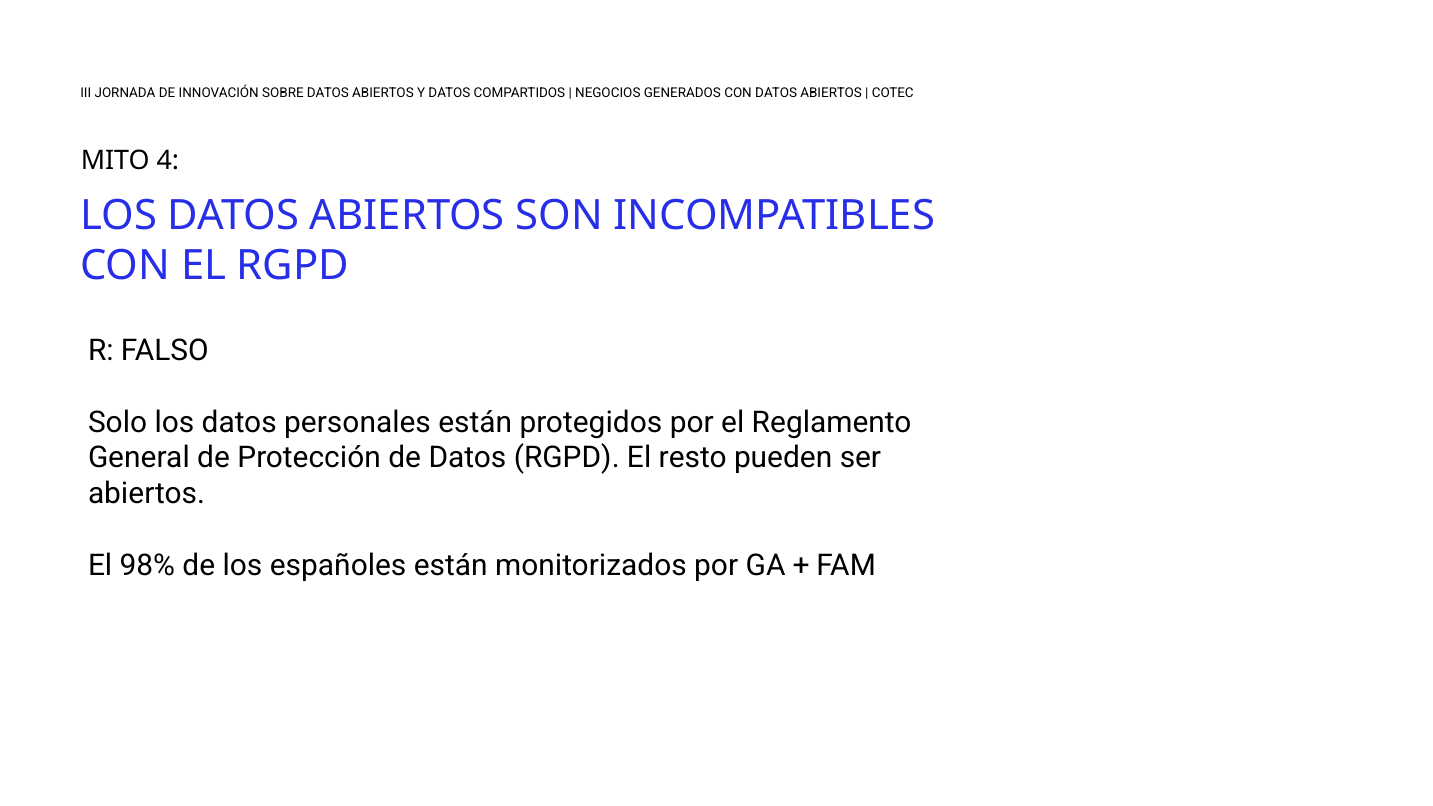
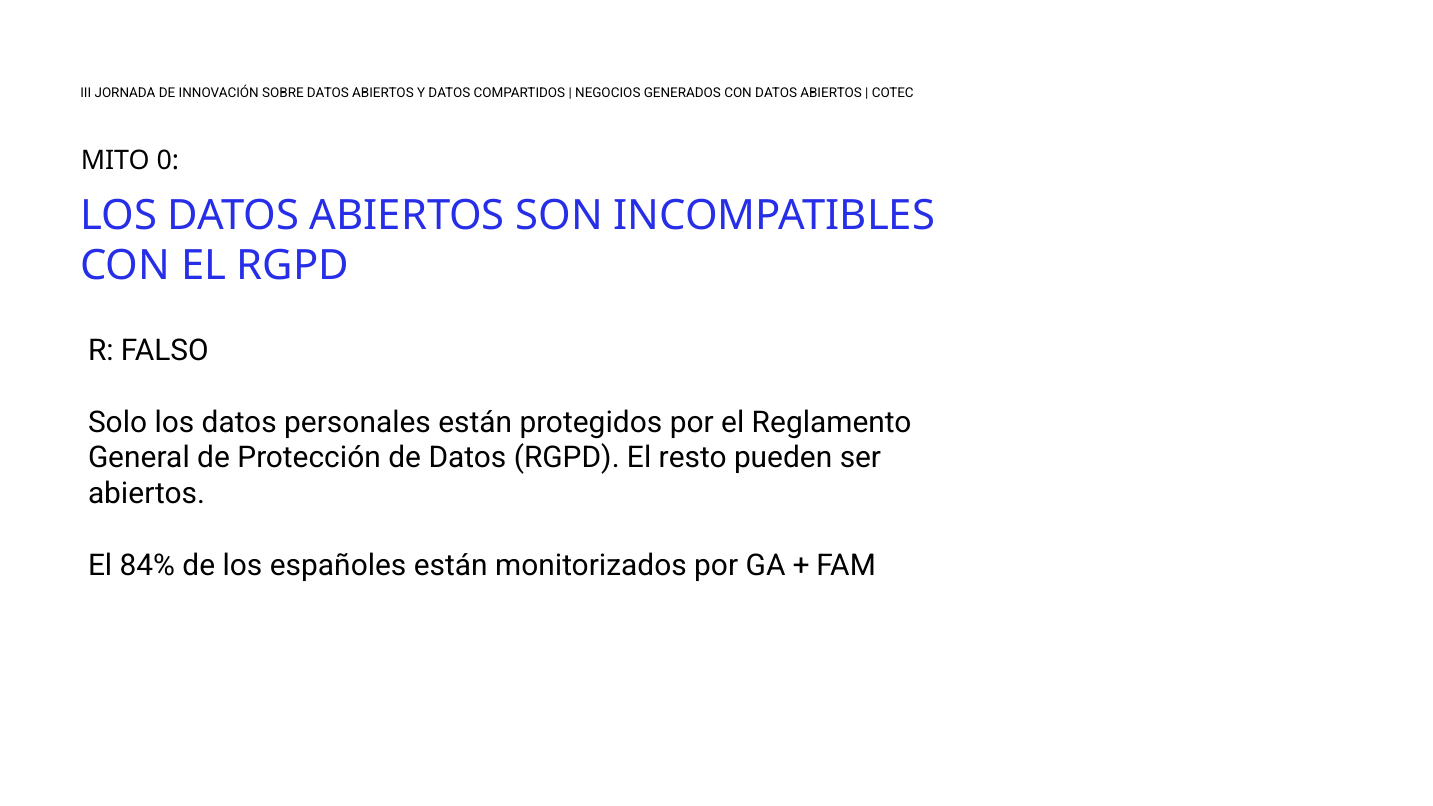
4: 4 -> 0 (168, 160)
98%: 98% -> 84% (147, 566)
